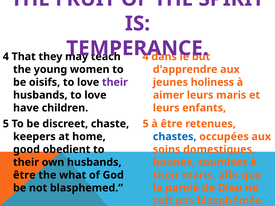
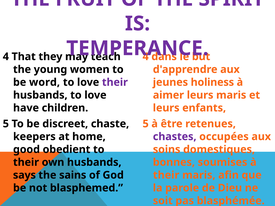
oisifs: oisifs -> word (45, 82)
chastes colour: blue -> purple (175, 137)
être: être -> says (24, 175)
what: what -> sains (73, 175)
